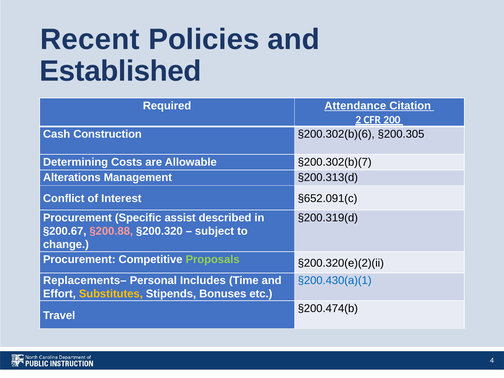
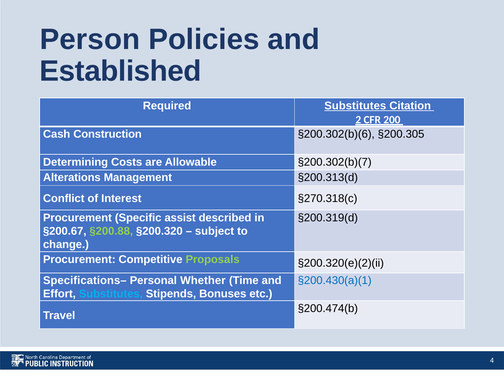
Recent: Recent -> Person (90, 39)
Required Attendance: Attendance -> Substitutes (355, 106)
§652.091(c: §652.091(c -> §270.318(c (328, 199)
§200.88 colour: pink -> light green (111, 231)
Replacements–: Replacements– -> Specifications– (85, 281)
Includes: Includes -> Whether (203, 281)
Substitutes colour: yellow -> light blue (111, 294)
